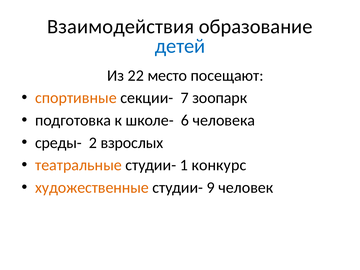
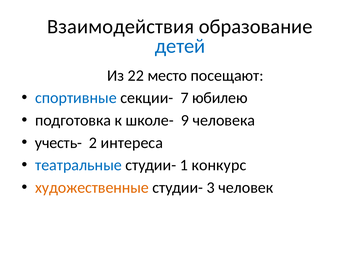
спортивные colour: orange -> blue (76, 98)
зоопарк: зоопарк -> юбилею (220, 98)
6: 6 -> 9 (185, 120)
среды-: среды- -> учесть- (58, 143)
взрослых: взрослых -> интереса (132, 143)
театральные colour: orange -> blue (78, 165)
9: 9 -> 3 (211, 188)
